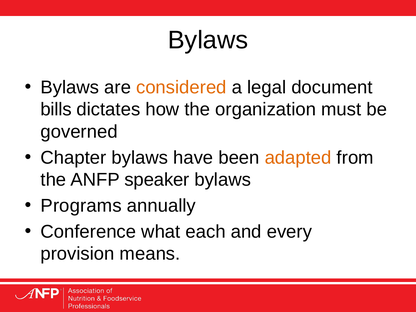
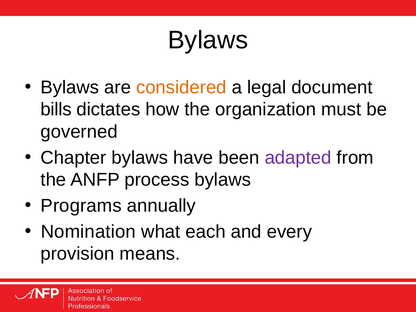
adapted colour: orange -> purple (298, 158)
speaker: speaker -> process (157, 180)
Conference: Conference -> Nomination (88, 232)
